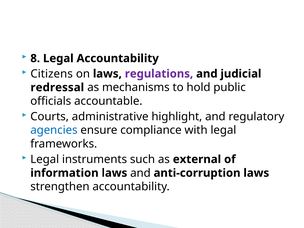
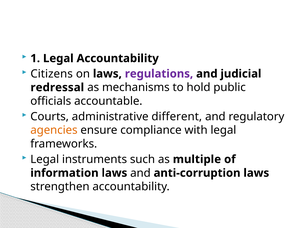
8: 8 -> 1 (35, 58)
highlight: highlight -> different (177, 117)
agencies colour: blue -> orange (54, 130)
external: external -> multiple (197, 159)
